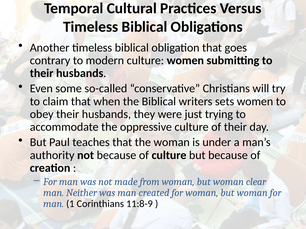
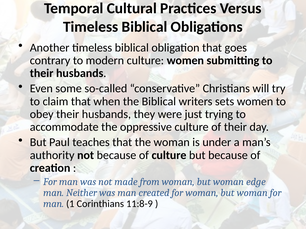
clear: clear -> edge (256, 182)
